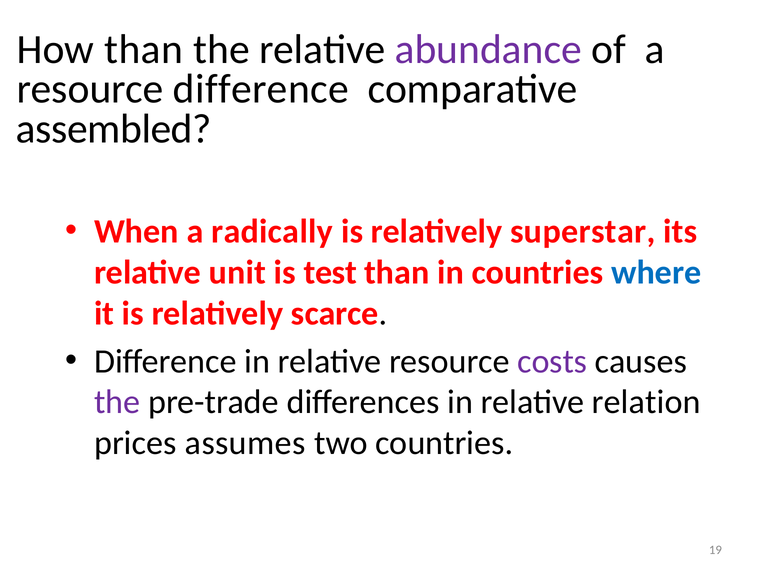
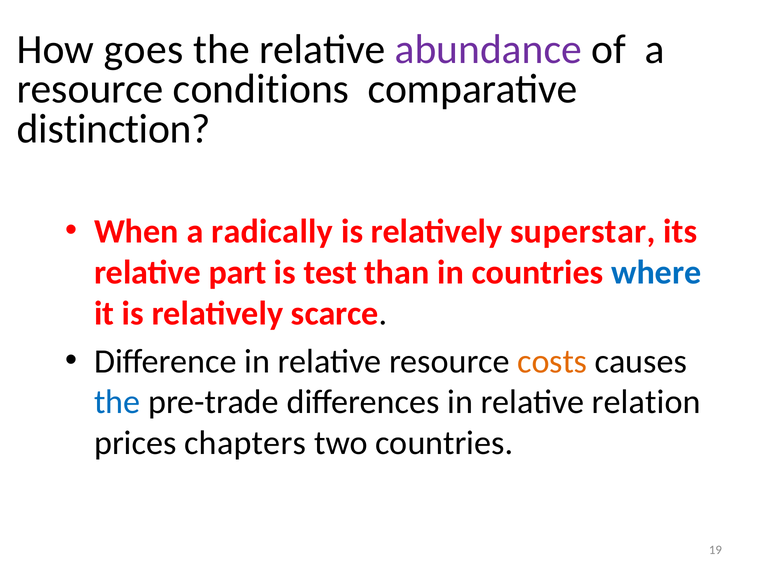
How than: than -> goes (144, 49)
resource difference: difference -> conditions (261, 89)
assembled: assembled -> distinction (114, 129)
unit: unit -> part (238, 272)
costs colour: purple -> orange (552, 361)
the colour: purple -> blue (117, 402)
assumes: assumes -> chapters (245, 443)
